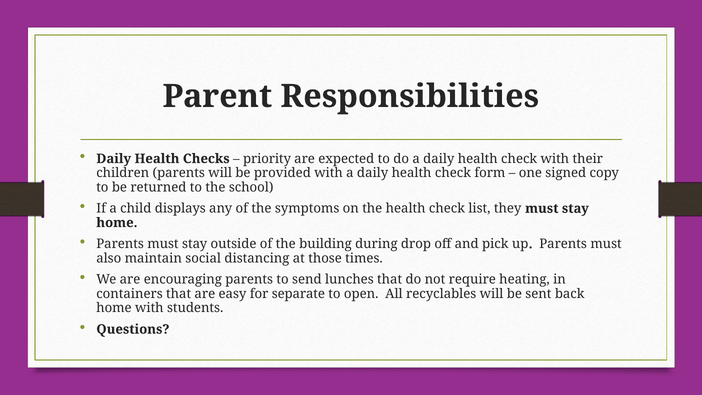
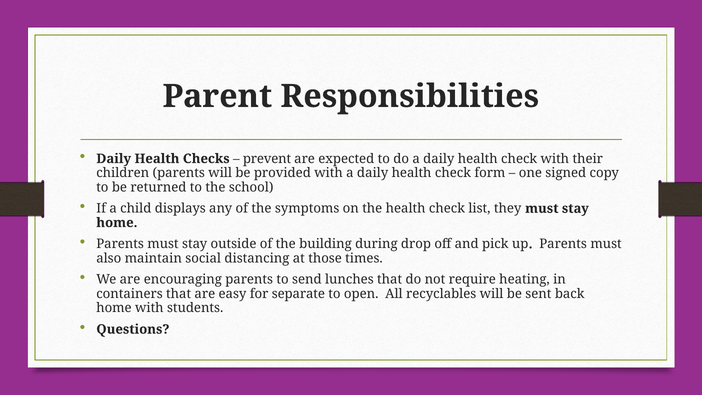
priority: priority -> prevent (267, 159)
